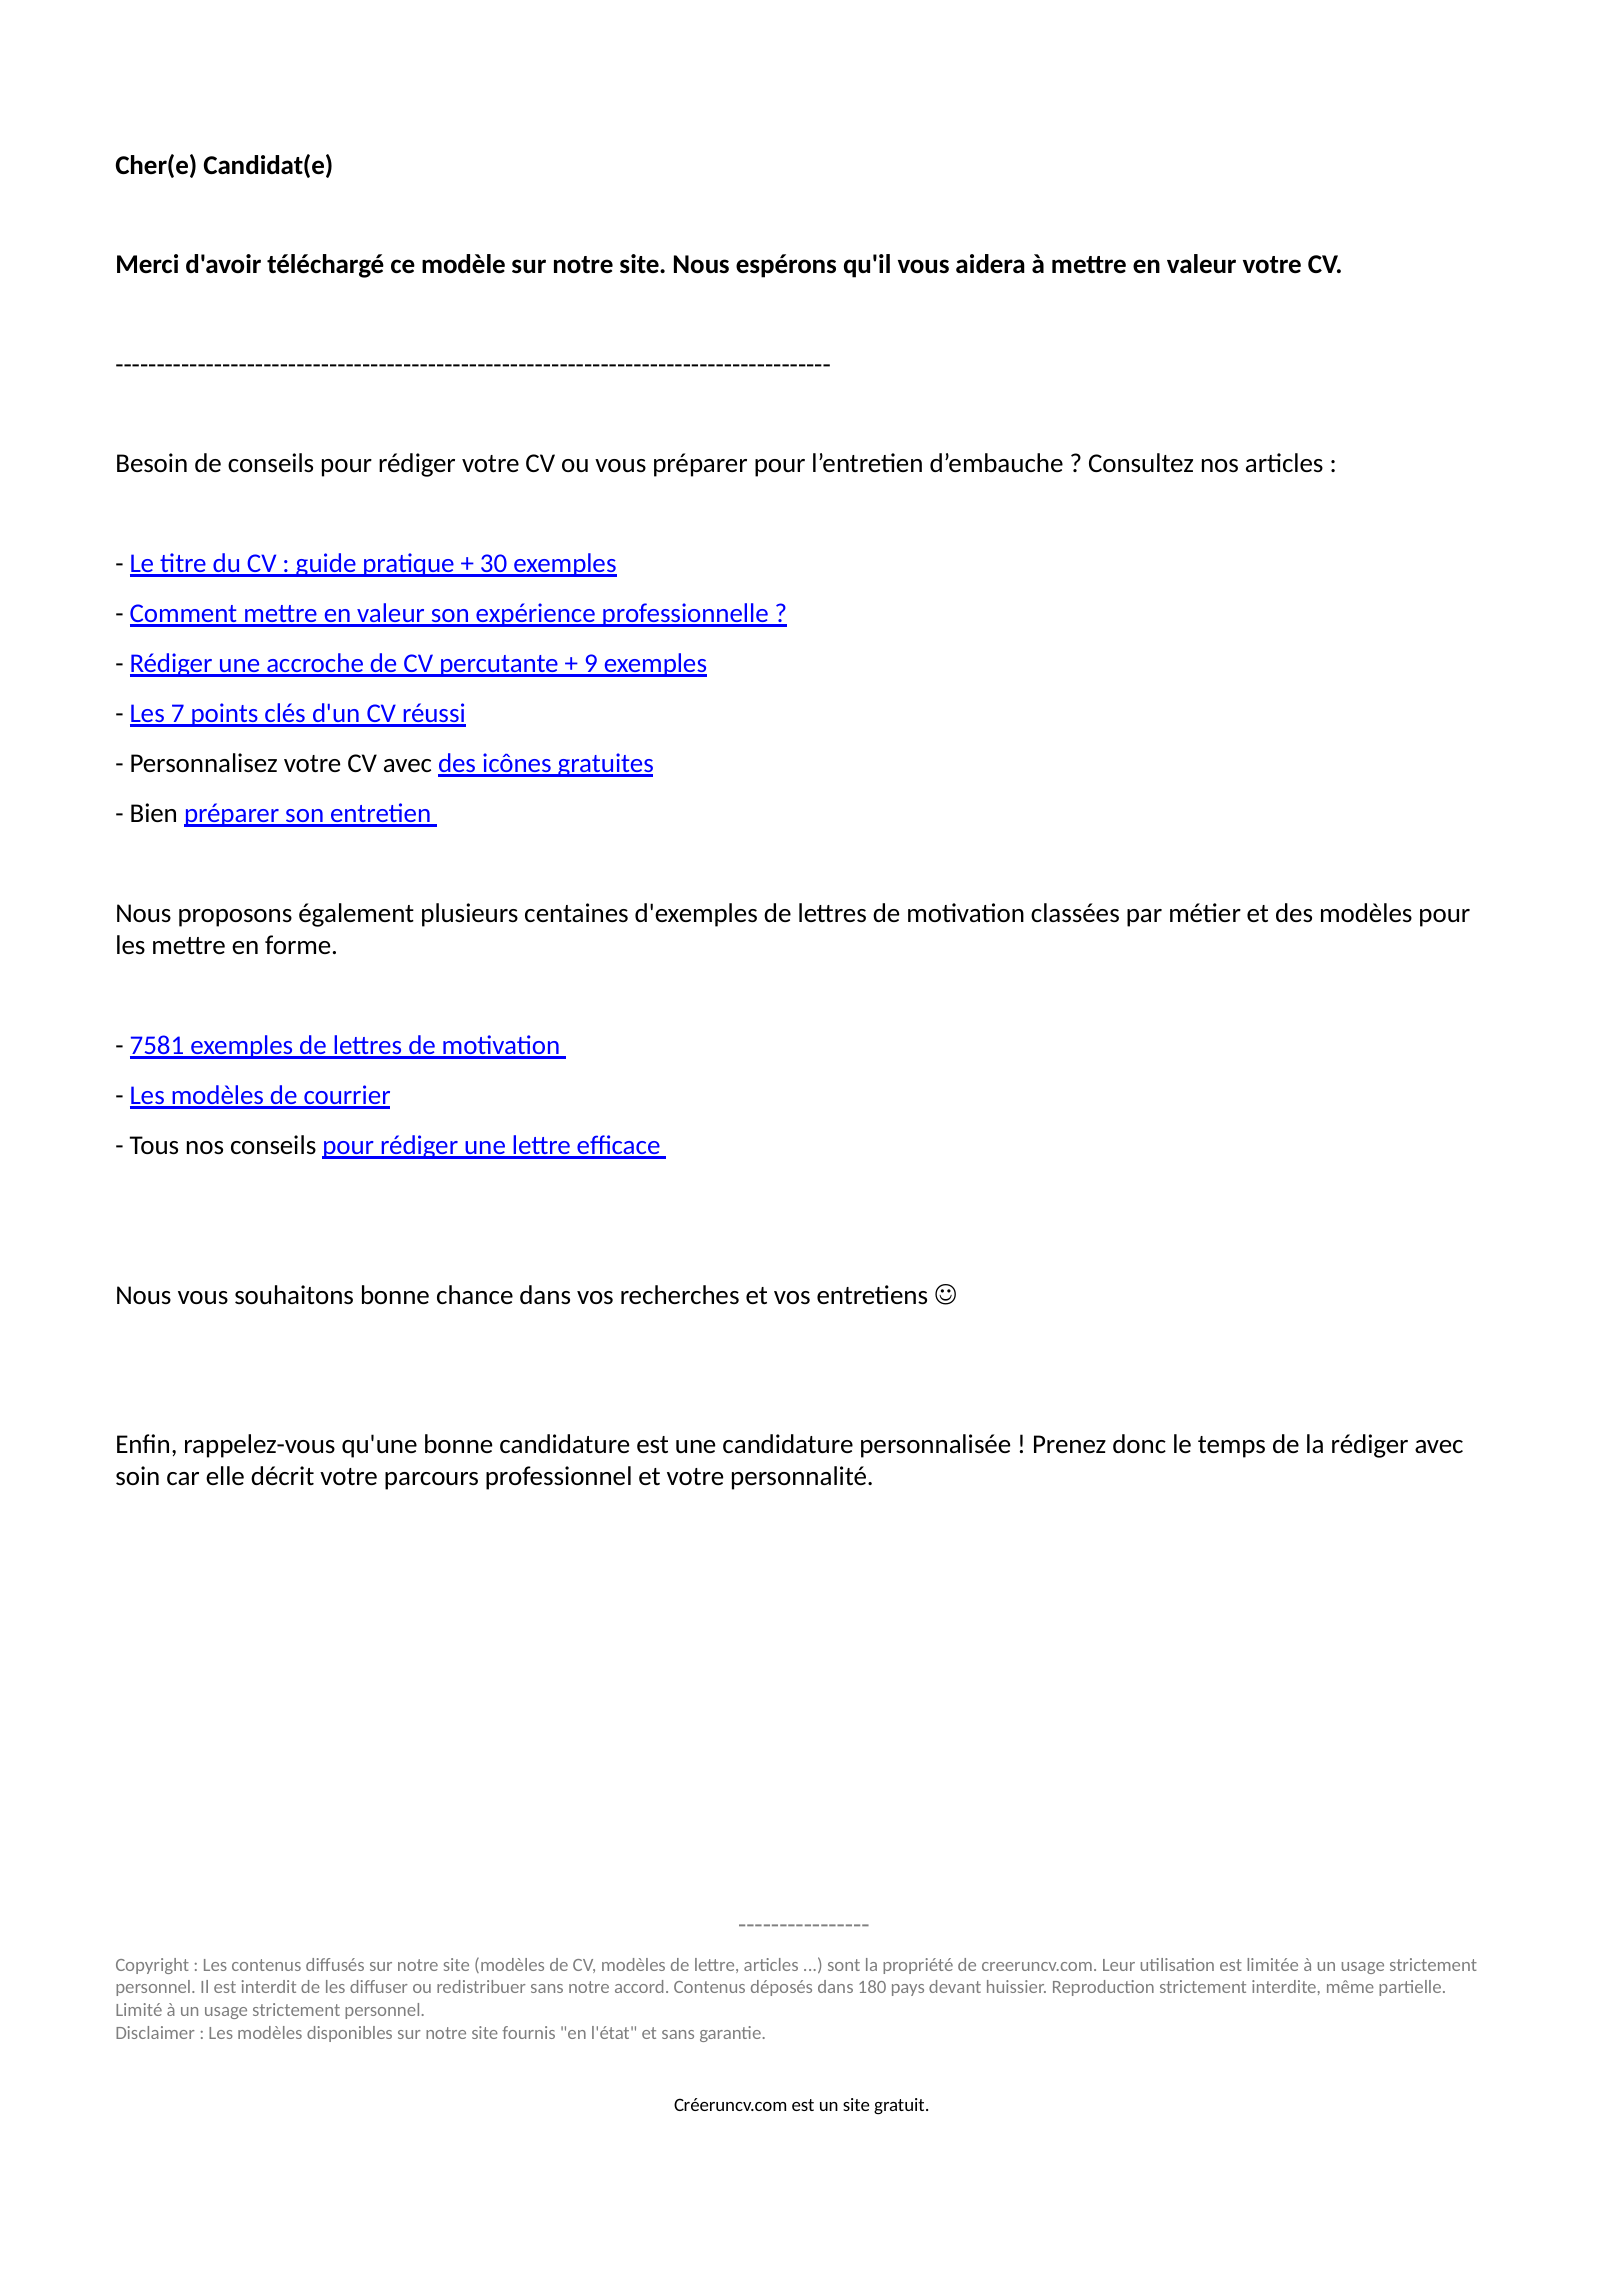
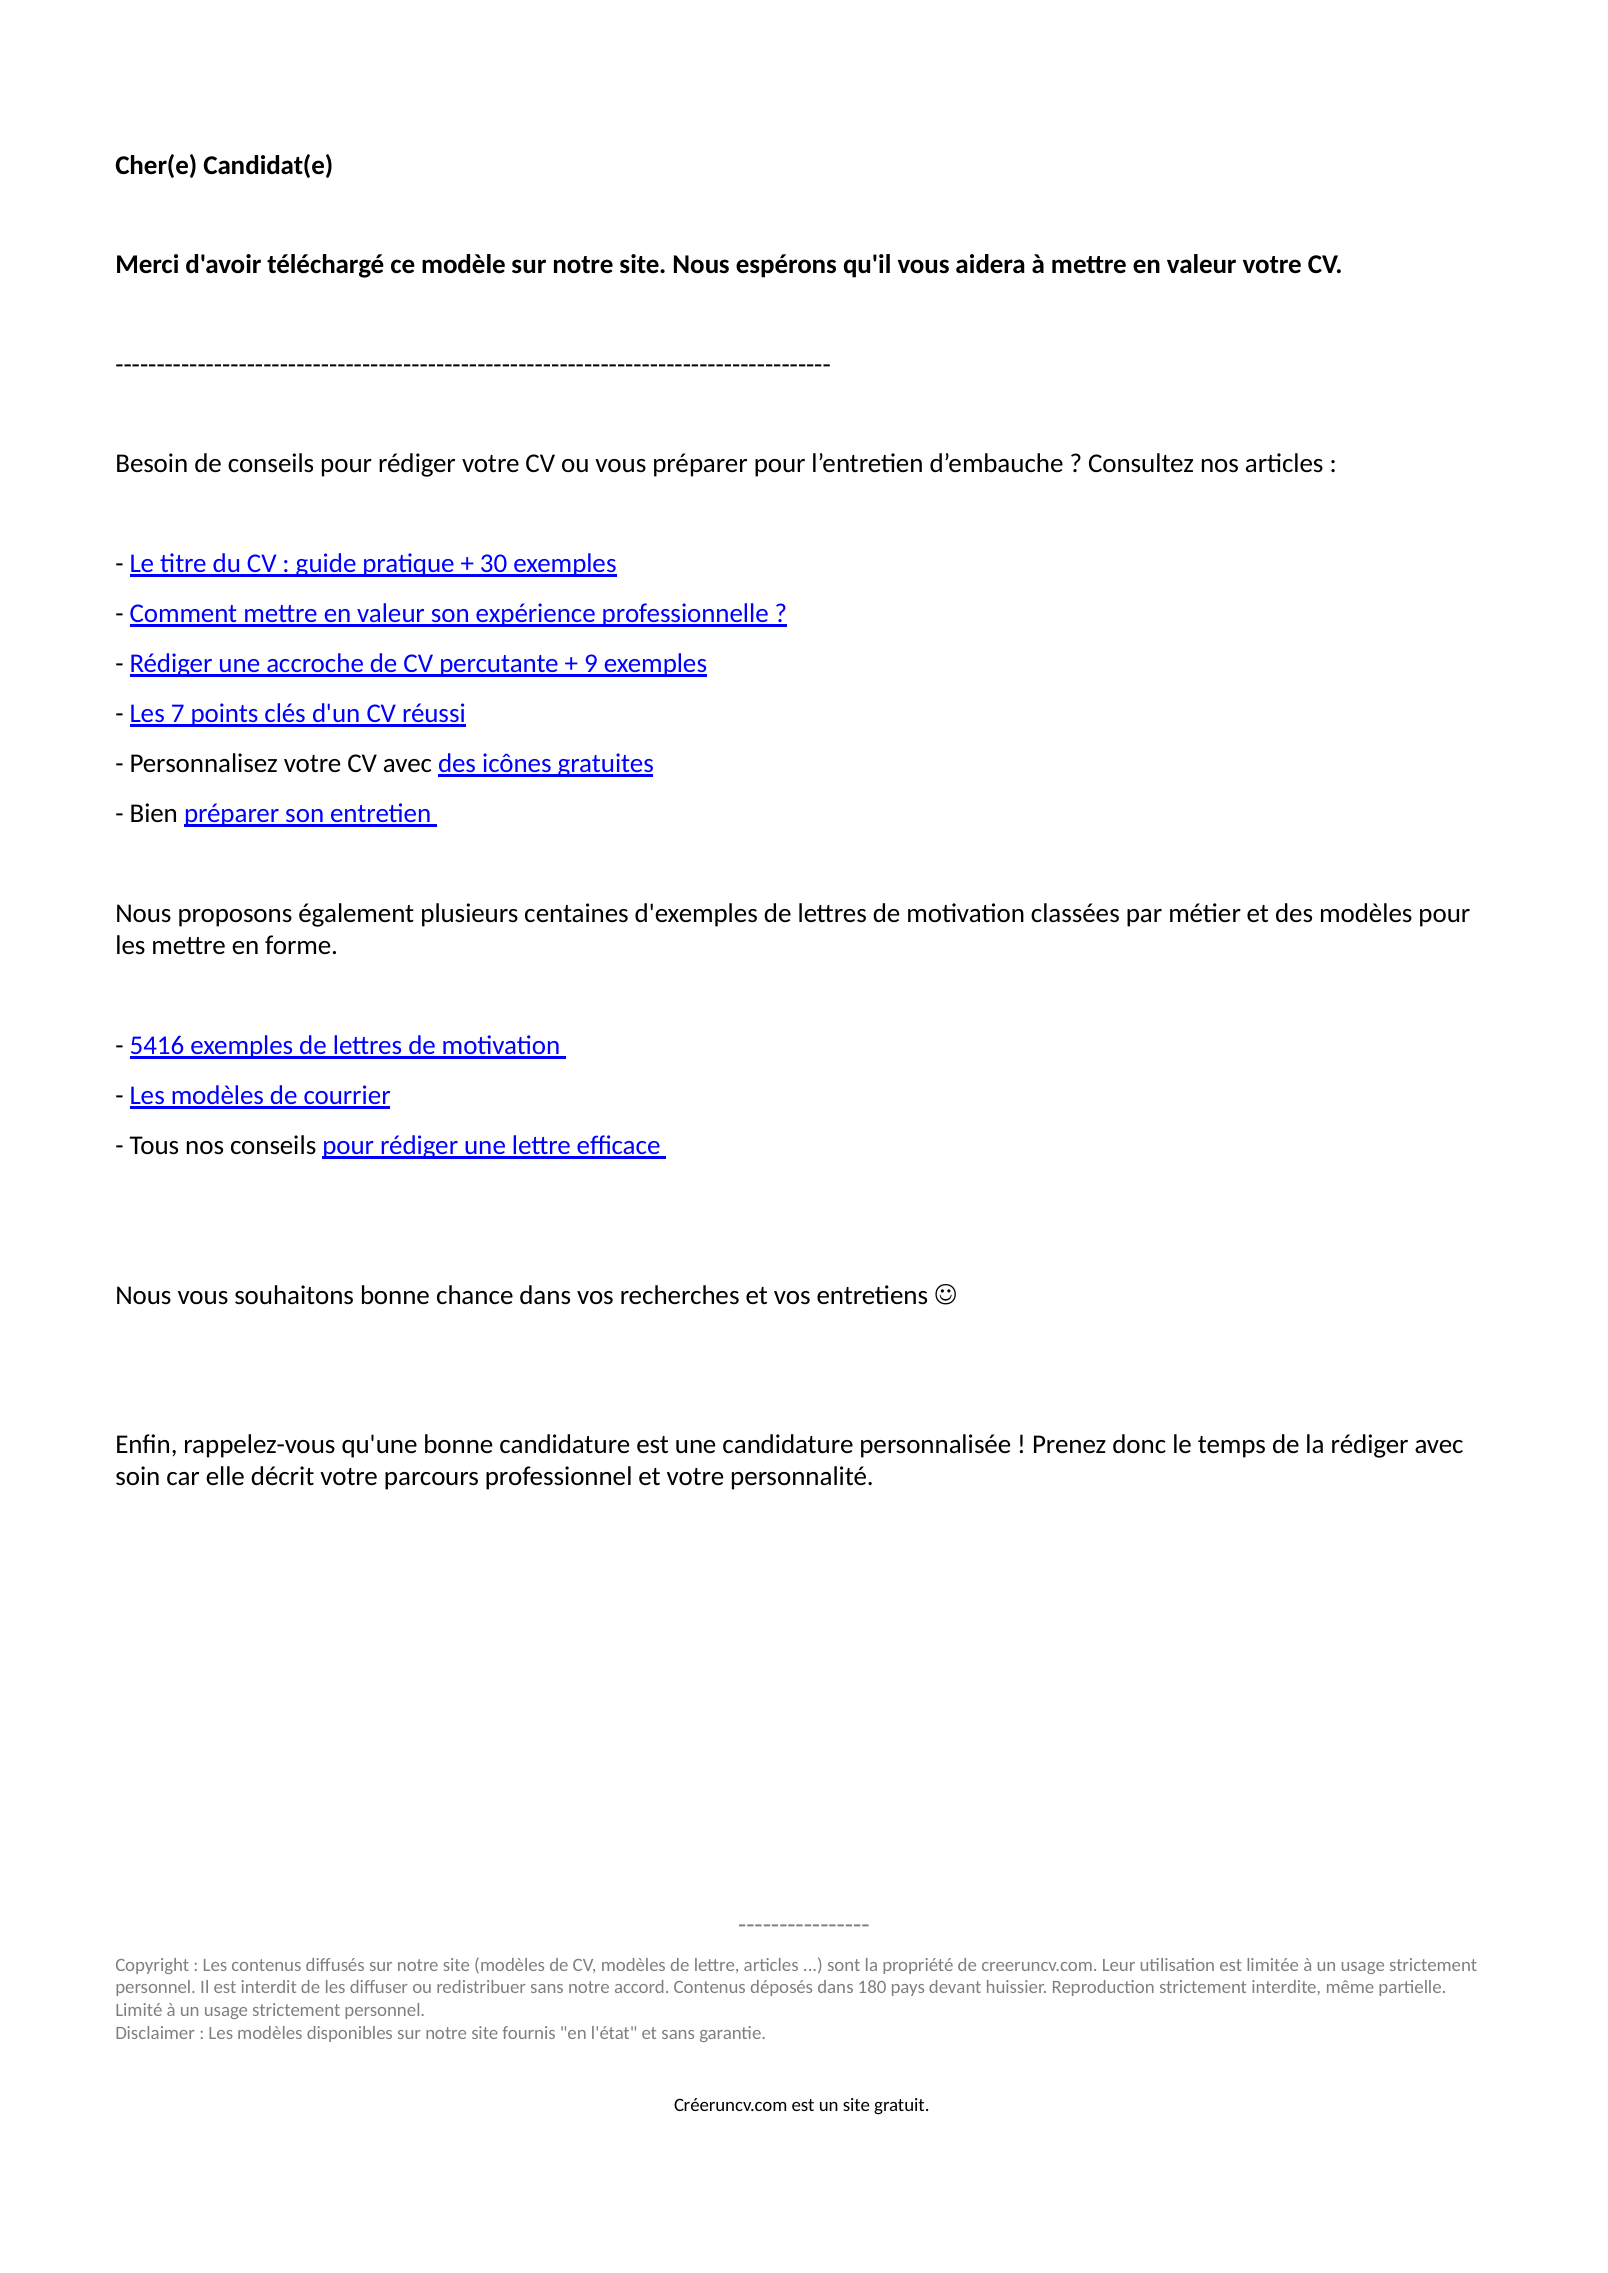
7581: 7581 -> 5416 (157, 1045)
